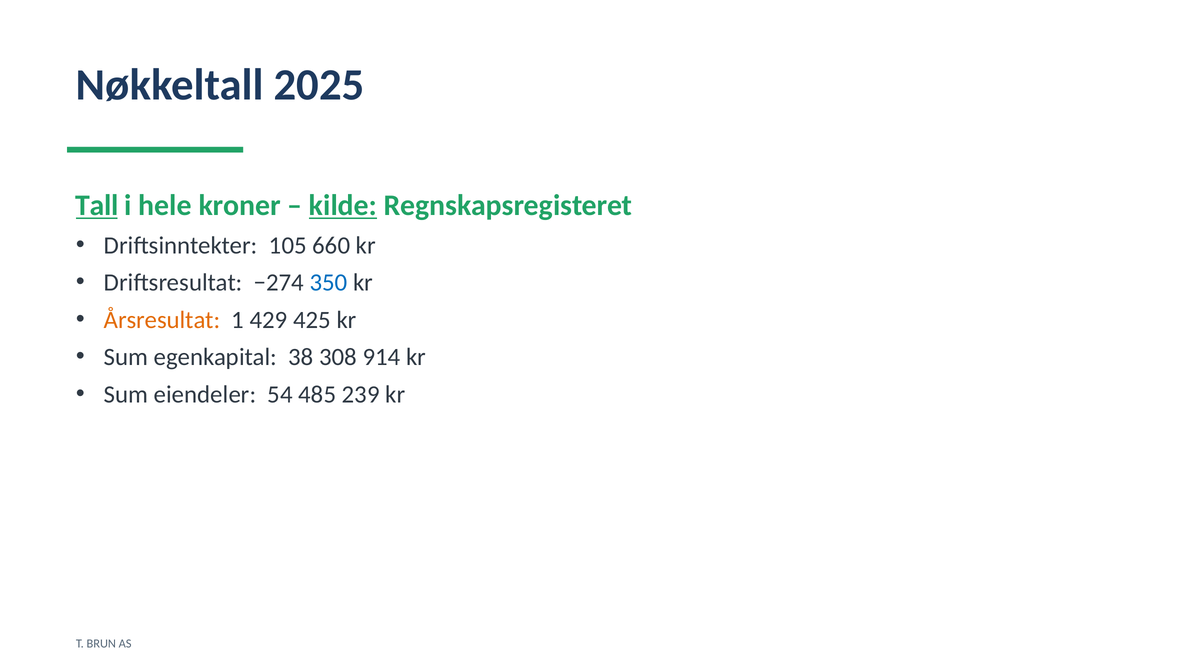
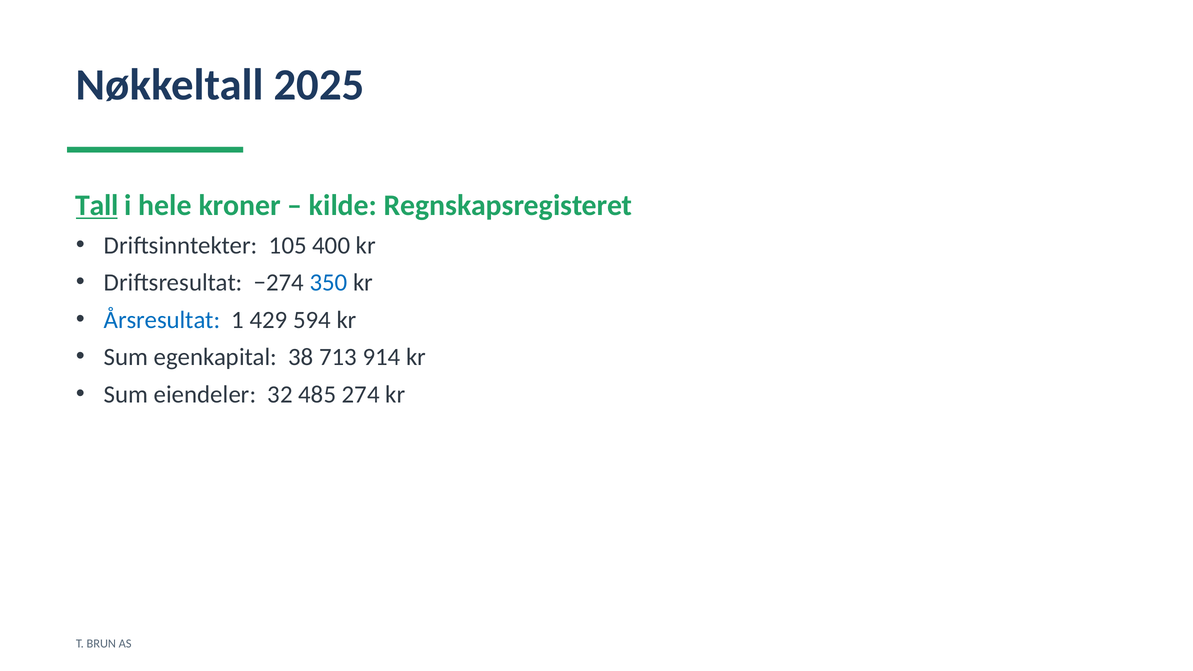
kilde underline: present -> none (343, 205)
660: 660 -> 400 (331, 245)
Årsresultat colour: orange -> blue (162, 320)
425: 425 -> 594 (312, 320)
308: 308 -> 713 (338, 357)
54: 54 -> 32 (280, 395)
239: 239 -> 274 (361, 395)
